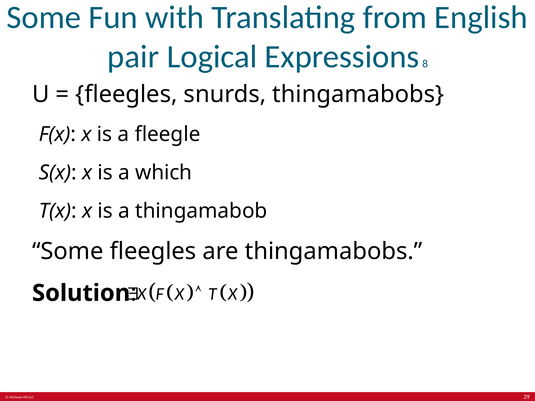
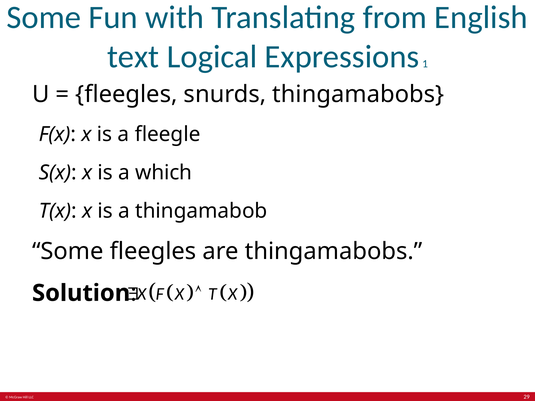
pair: pair -> text (133, 57)
8: 8 -> 1 (425, 64)
